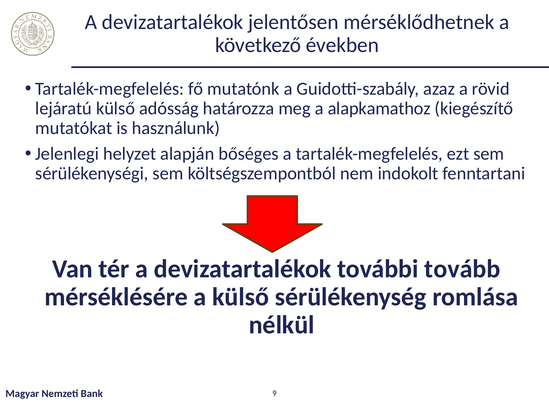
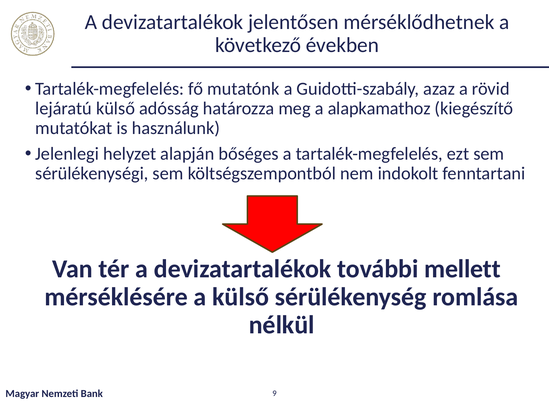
tovább: tovább -> mellett (462, 269)
